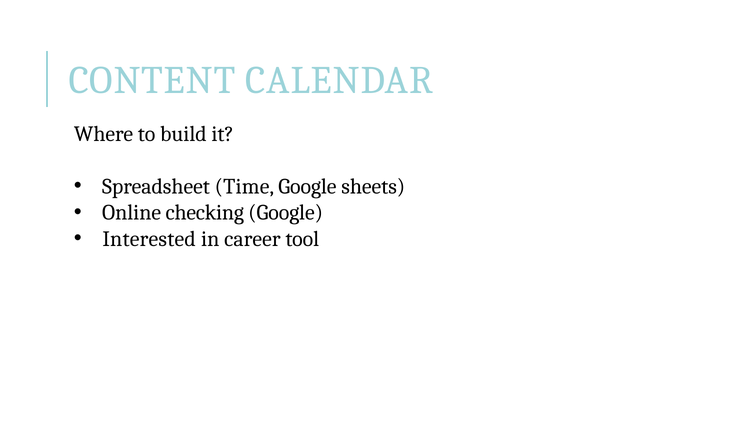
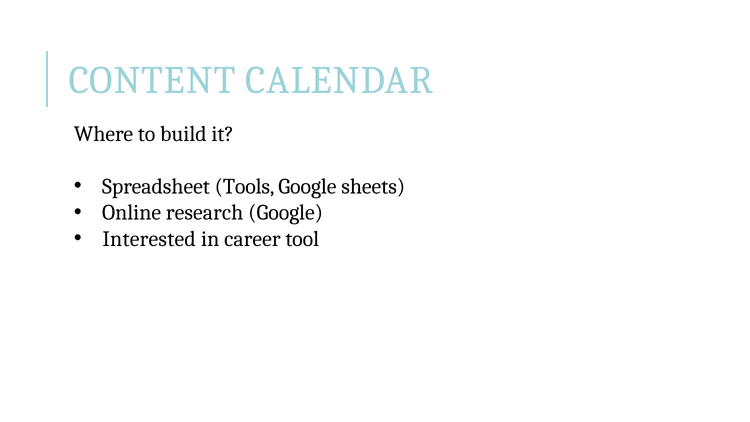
Time: Time -> Tools (245, 186)
checking: checking -> research (205, 213)
